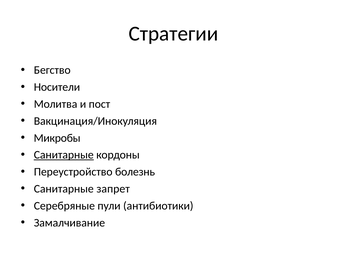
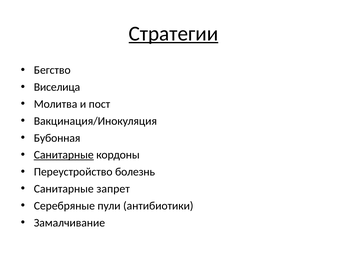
Стратегии underline: none -> present (173, 34)
Носители: Носители -> Виселица (57, 87)
Микробы: Микробы -> Бубонная (57, 138)
